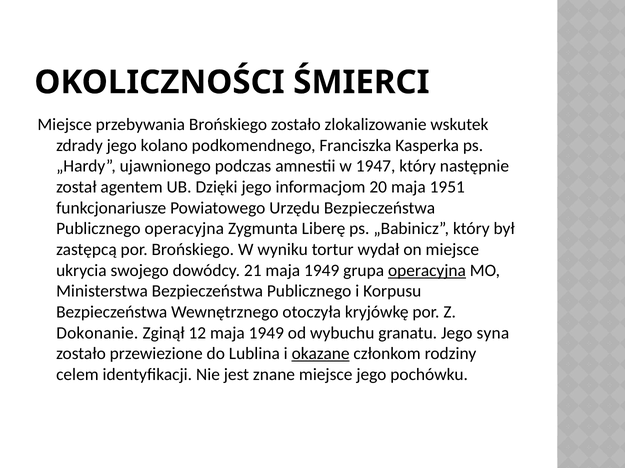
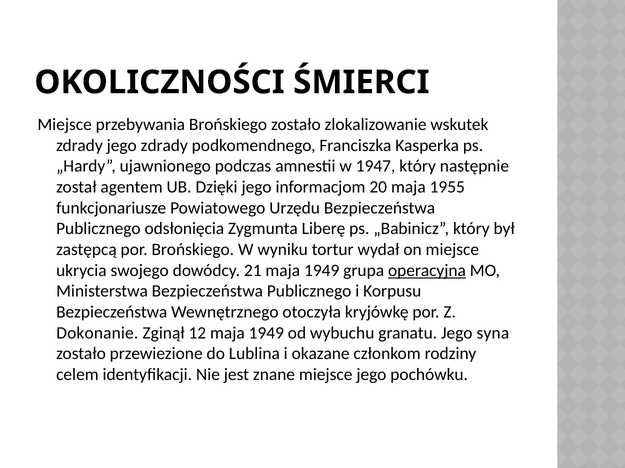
jego kolano: kolano -> zdrady (164, 146)
1951: 1951 -> 1955 (447, 187)
Publicznego operacyjna: operacyjna -> odsłonięcia (184, 229)
okazane underline: present -> none (321, 354)
